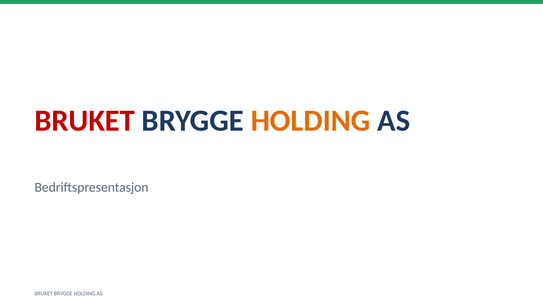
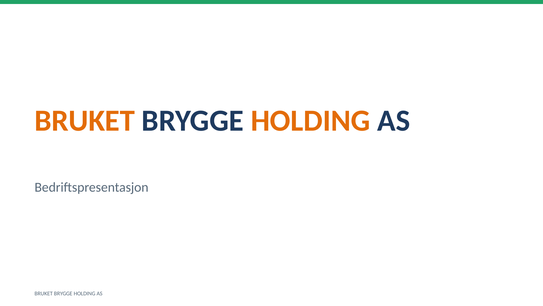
BRUKET colour: red -> orange (85, 120)
